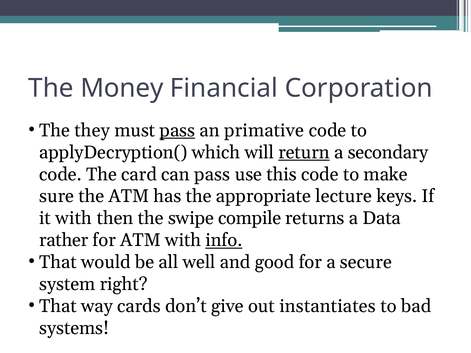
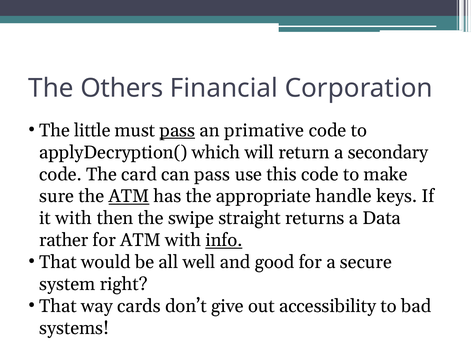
Money: Money -> Others (122, 88)
they: they -> little (92, 130)
return underline: present -> none (304, 152)
ATM underline: none -> present (129, 196)
lecture: lecture -> handle (344, 196)
compile: compile -> straight (250, 218)
instantiates: instantiates -> accessibility (328, 306)
